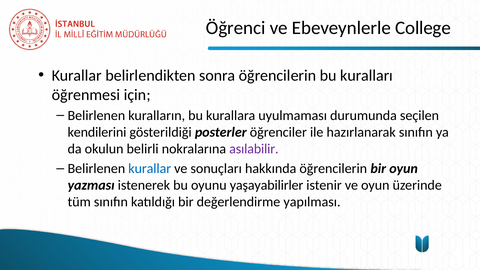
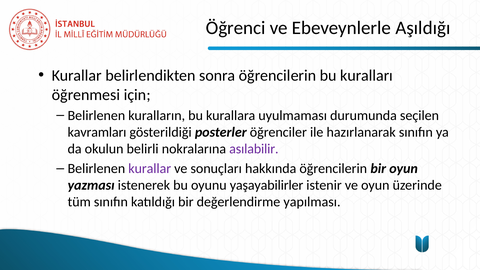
College: College -> Aşıldığı (423, 28)
kendilerini: kendilerini -> kavramları (97, 132)
kurallar colour: blue -> purple (150, 168)
